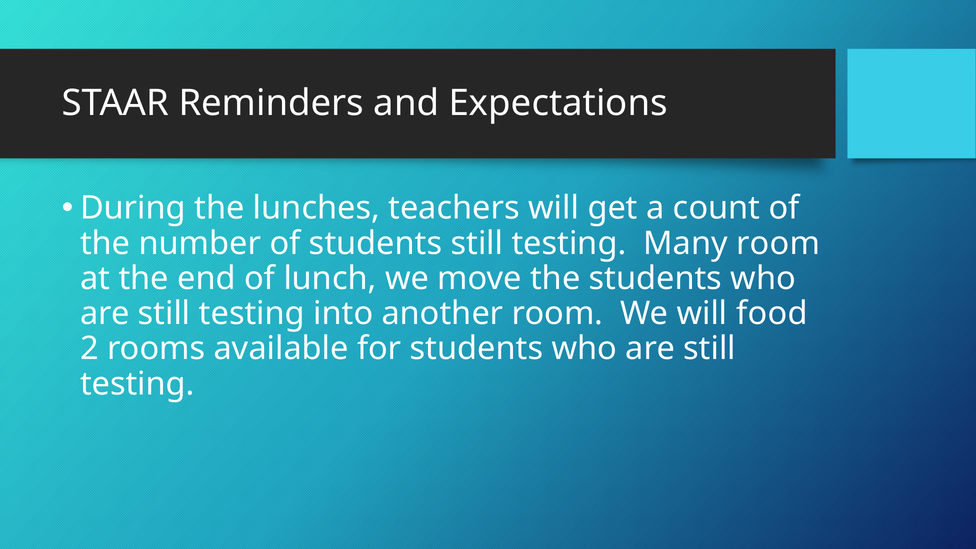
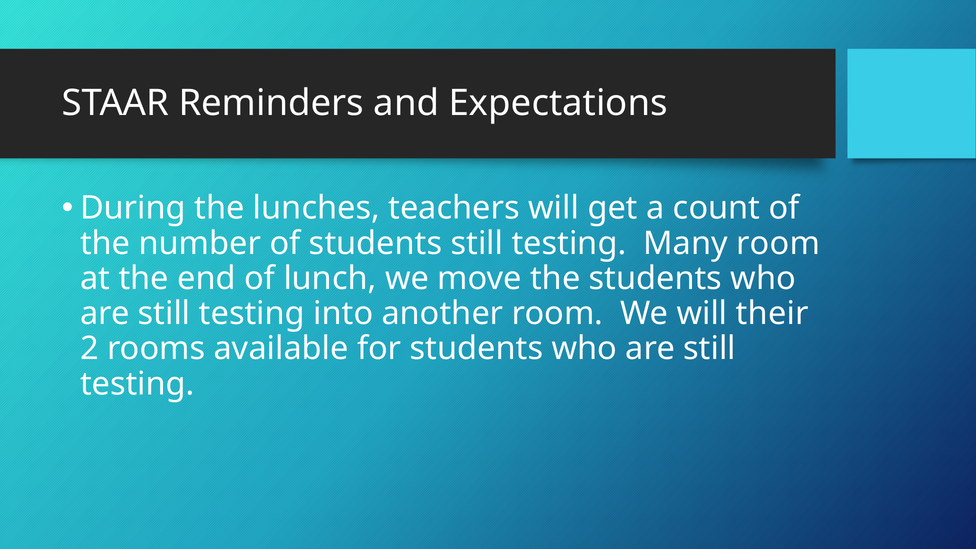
food: food -> their (772, 314)
